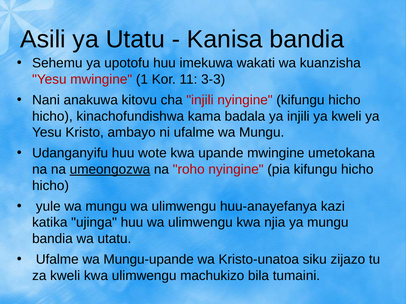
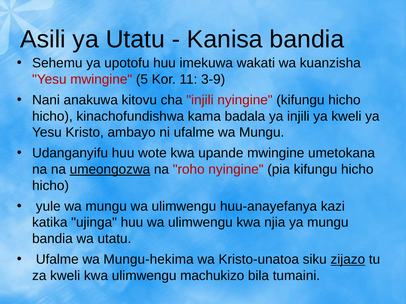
1: 1 -> 5 (142, 79)
3-3: 3-3 -> 3-9 (213, 79)
Mungu-upande: Mungu-upande -> Mungu-hekima (149, 260)
zijazo underline: none -> present (348, 260)
